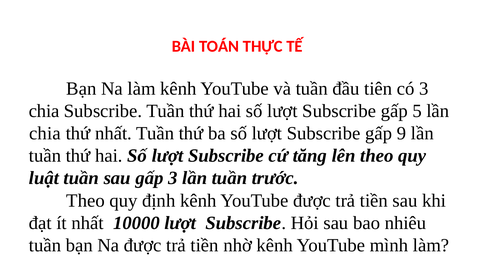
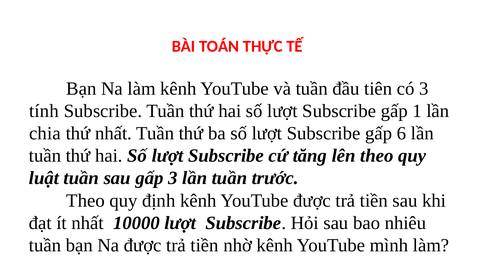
chia: chia -> tính (44, 111)
5: 5 -> 1 (417, 111)
9: 9 -> 6 (402, 134)
